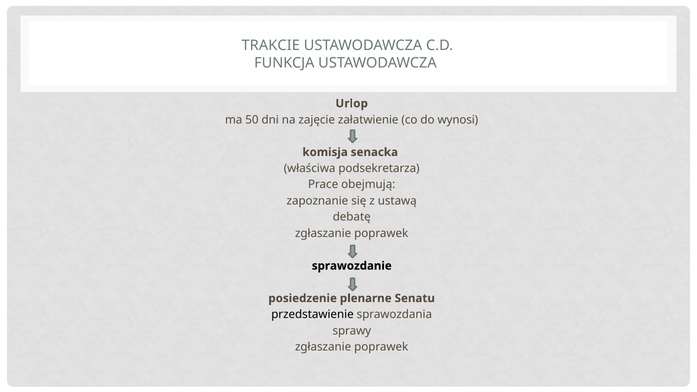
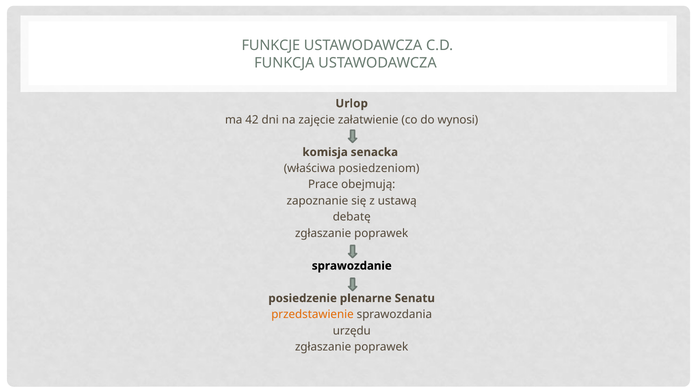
TRAKCIE: TRAKCIE -> FUNKCJE (271, 45)
50: 50 -> 42 (252, 120)
podsekretarza: podsekretarza -> posiedzeniom (379, 168)
przedstawienie colour: black -> orange (312, 315)
sprawy: sprawy -> urzędu (352, 331)
